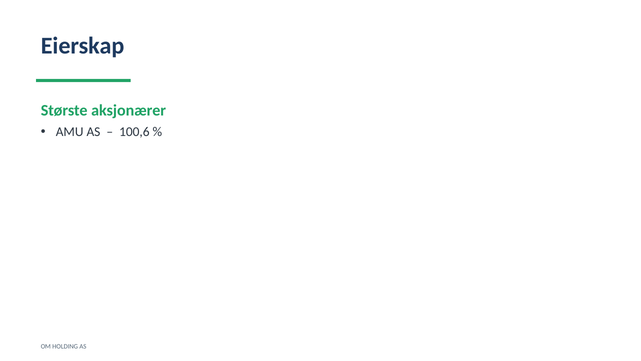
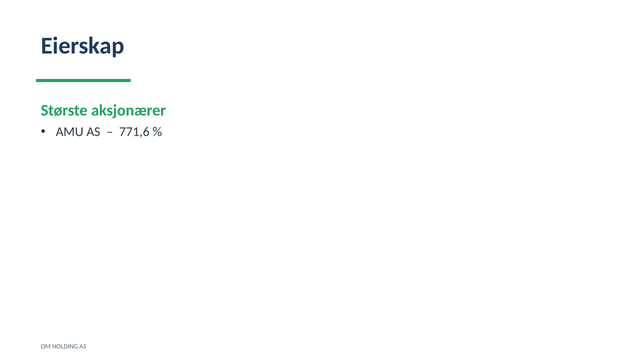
100,6: 100,6 -> 771,6 (134, 132)
